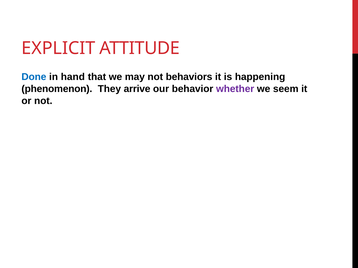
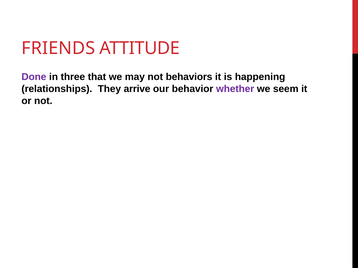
EXPLICIT: EXPLICIT -> FRIENDS (58, 48)
Done colour: blue -> purple (34, 77)
hand: hand -> three (73, 77)
phenomenon: phenomenon -> relationships (57, 89)
